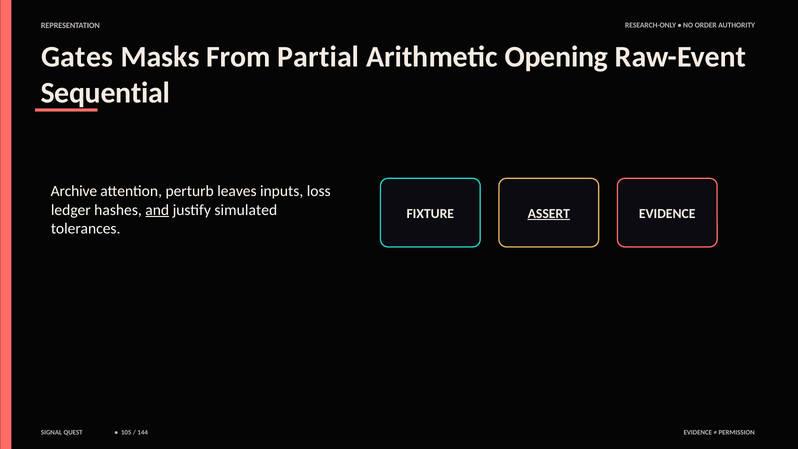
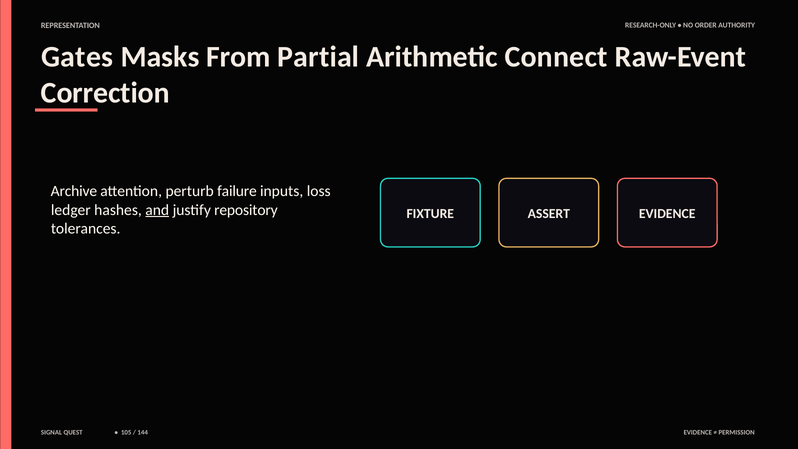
Opening: Opening -> Connect (556, 57)
Sequential: Sequential -> Correction (105, 93)
leaves: leaves -> failure (237, 191)
simulated: simulated -> repository (246, 210)
ASSERT underline: present -> none (549, 214)
